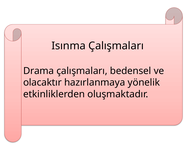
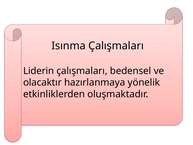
Drama: Drama -> Liderin (39, 71)
